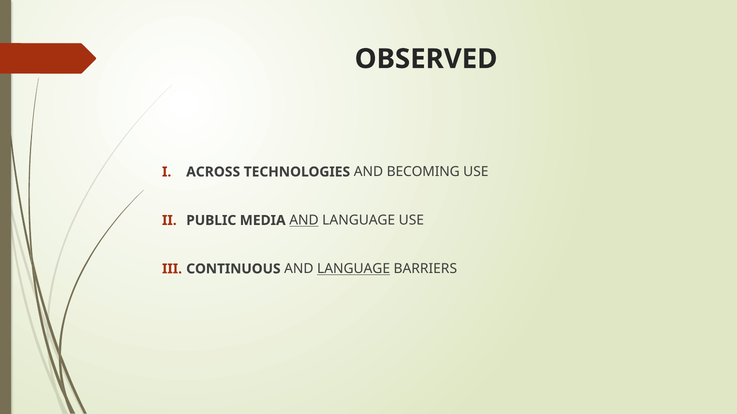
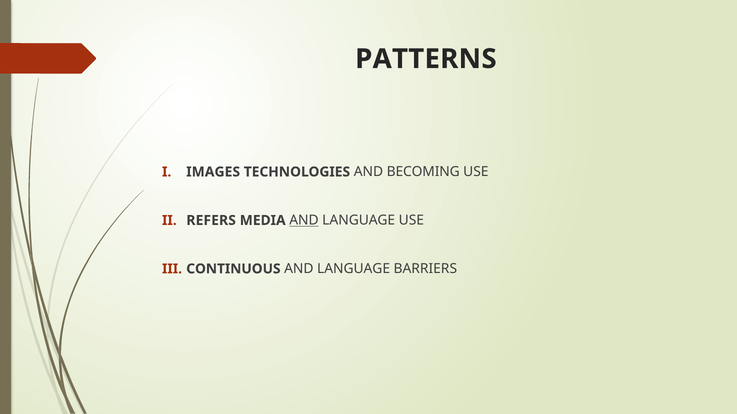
OBSERVED: OBSERVED -> PATTERNS (426, 59)
ACROSS: ACROSS -> IMAGES (213, 172)
PUBLIC: PUBLIC -> REFERS (211, 221)
LANGUAGE underline: present -> none (354, 269)
